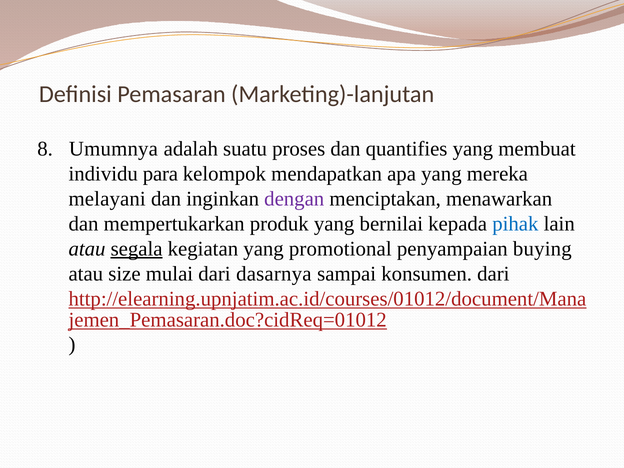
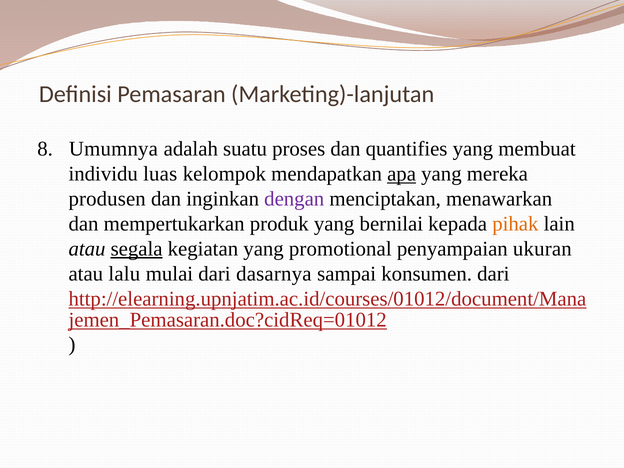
para: para -> luas (160, 174)
apa underline: none -> present (402, 174)
melayani: melayani -> produsen (107, 199)
pihak colour: blue -> orange (515, 224)
buying: buying -> ukuran (542, 249)
size: size -> lalu (124, 274)
